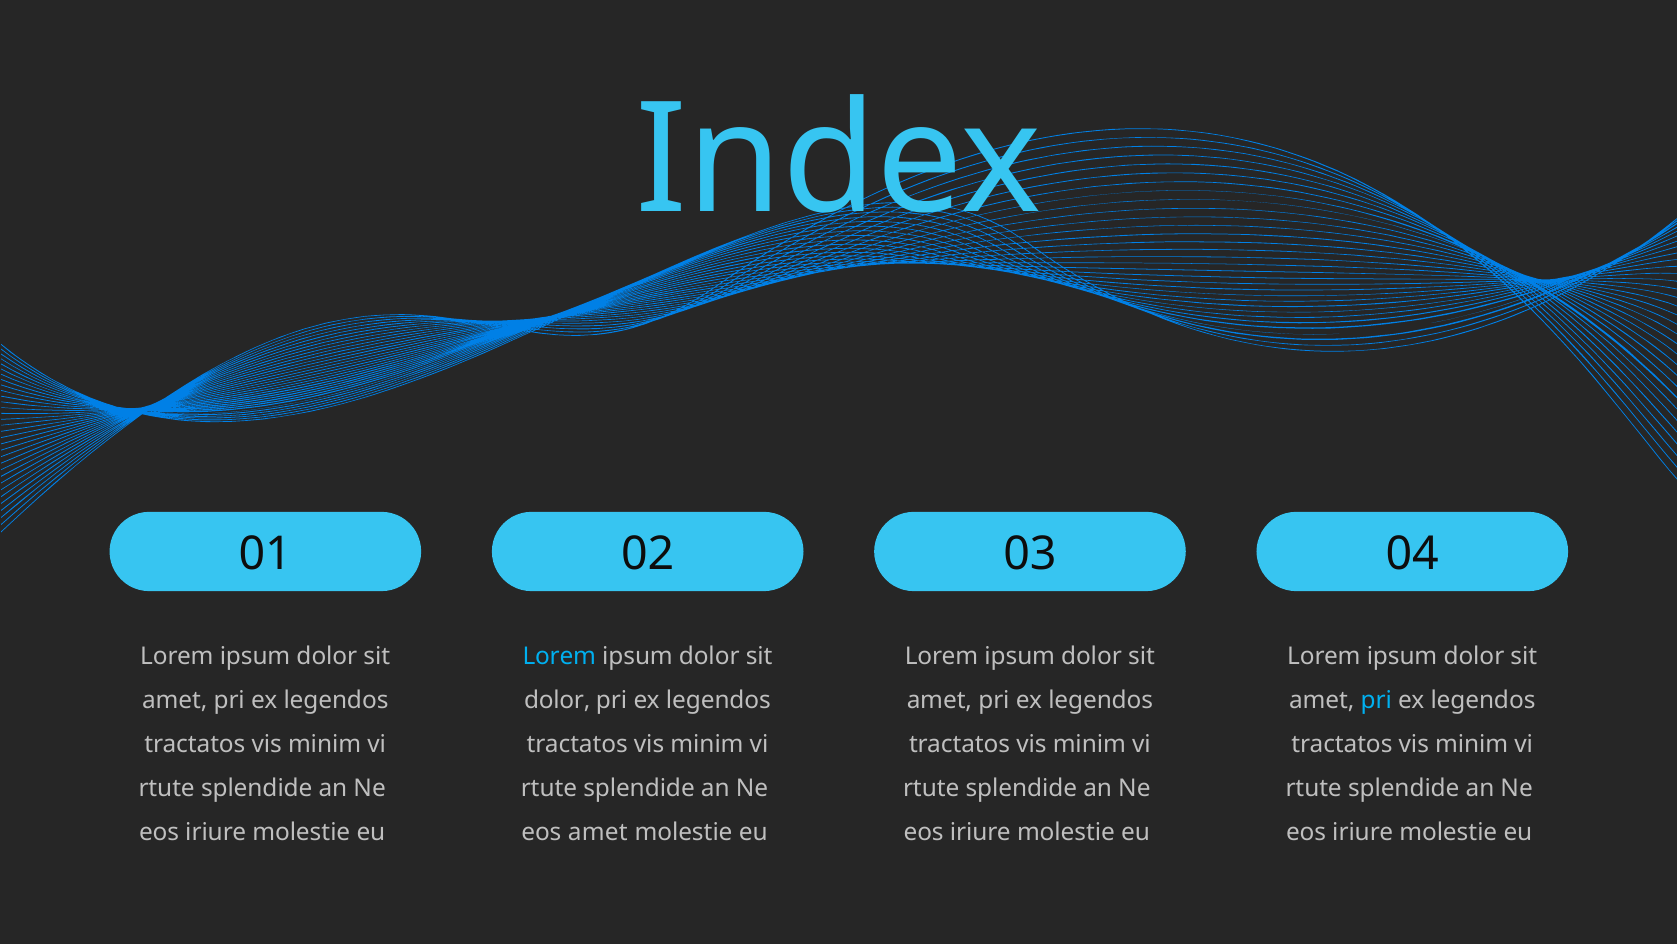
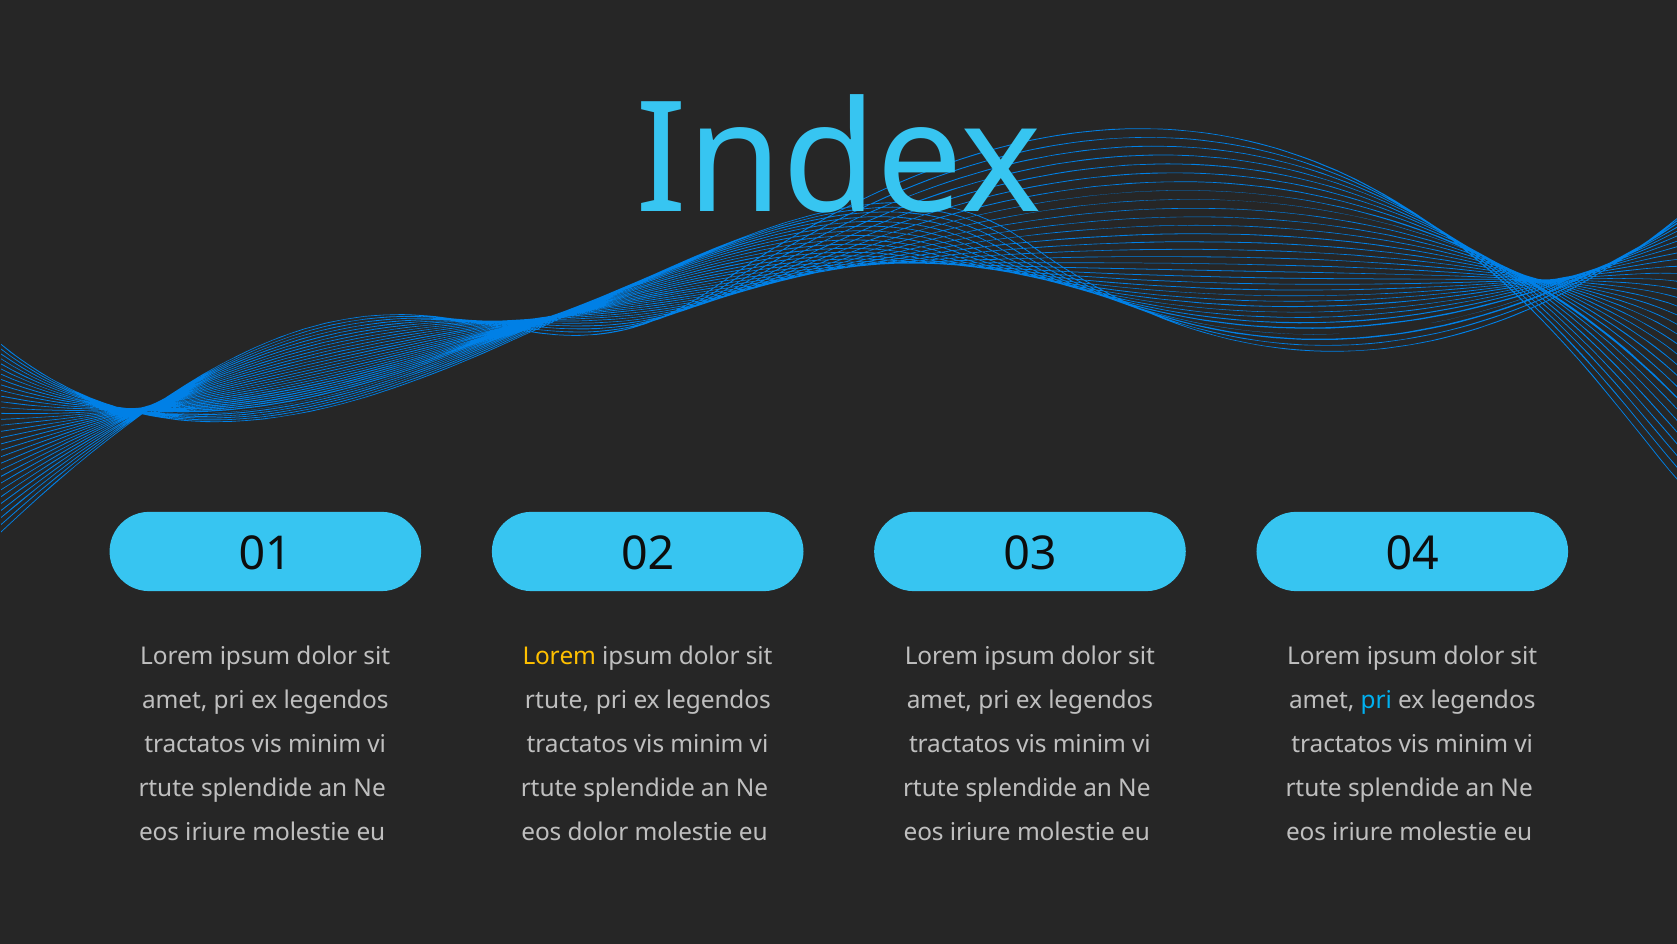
Lorem colour: light blue -> yellow (559, 656)
dolor: dolor -> rtute (557, 700)
eos amet: amet -> dolor (598, 832)
